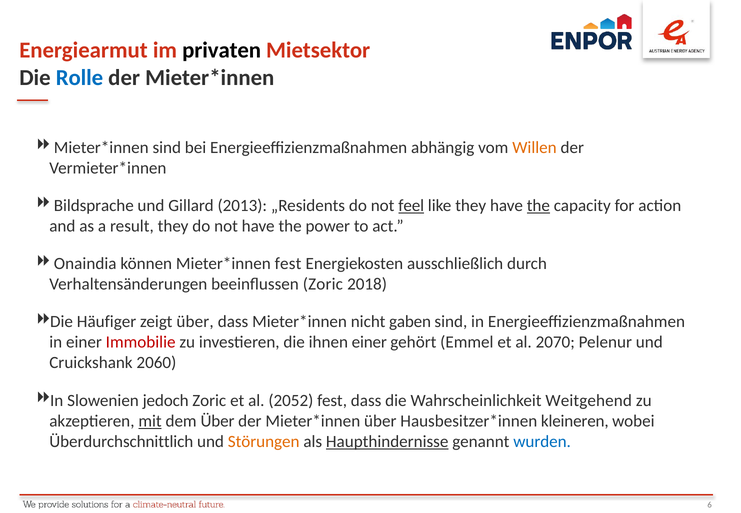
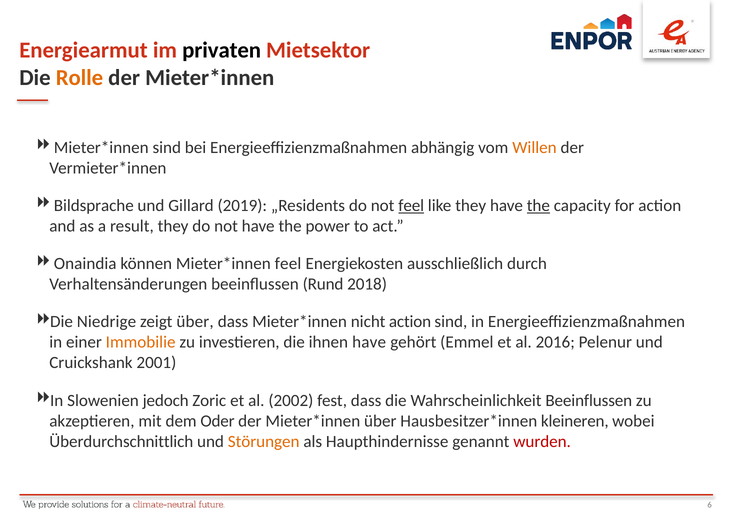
Rolle colour: blue -> orange (80, 78)
2013: 2013 -> 2019 (242, 206)
fest: fest -> feel (288, 264)
beeinflussen Zoric: Zoric -> Rund (323, 284)
Häufiger: Häufiger -> Niedrige (107, 322)
nicht gaben: gaben -> action (410, 322)
Immobilie colour: red -> orange (141, 342)
ihnen einer: einer -> have (369, 342)
2070: 2070 -> 2016 (555, 342)
2060: 2060 -> 2001 (156, 363)
2052: 2052 -> 2002 (291, 400)
Wahrscheinlichkeit Weitgehend: Weitgehend -> Beeinflussen (589, 400)
mit underline: present -> none (150, 421)
dem Über: Über -> Oder (218, 421)
Haupthindernisse underline: present -> none (387, 442)
wurden colour: blue -> red (542, 442)
